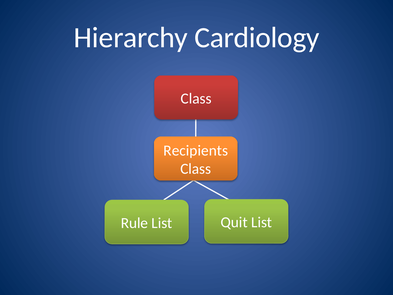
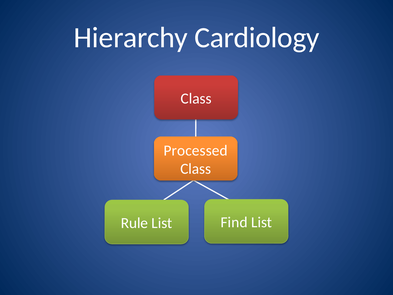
Recipients: Recipients -> Processed (196, 150)
Quit: Quit -> Find (234, 222)
